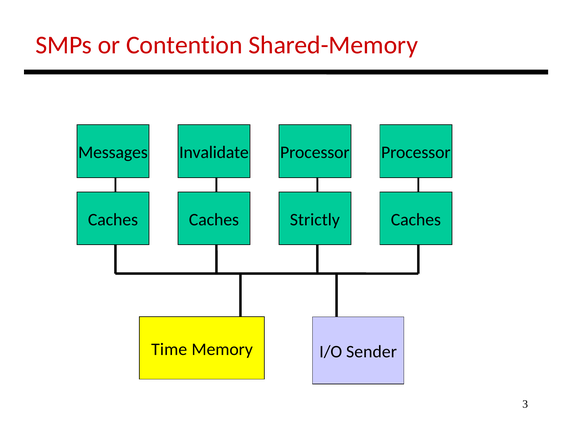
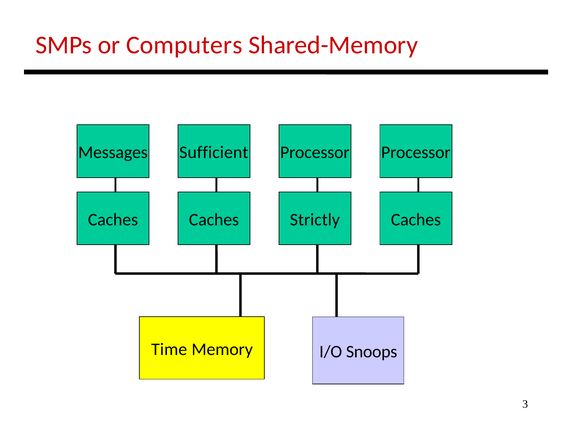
Contention: Contention -> Computers (184, 45)
Invalidate: Invalidate -> Sufficient (214, 153)
Sender: Sender -> Snoops (372, 352)
